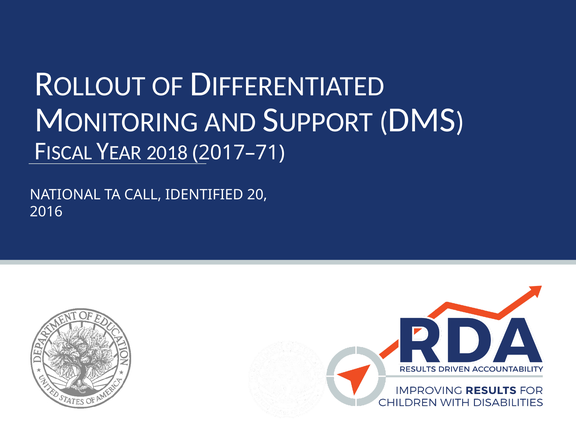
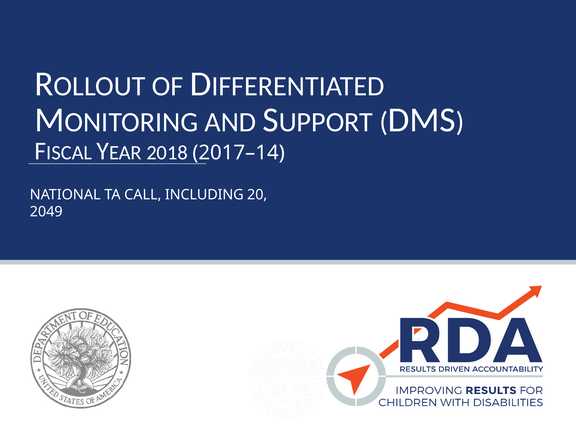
2017–71: 2017–71 -> 2017–14 (239, 153)
IDENTIFIED: IDENTIFIED -> INCLUDING (204, 195)
2016: 2016 -> 2049 (46, 212)
